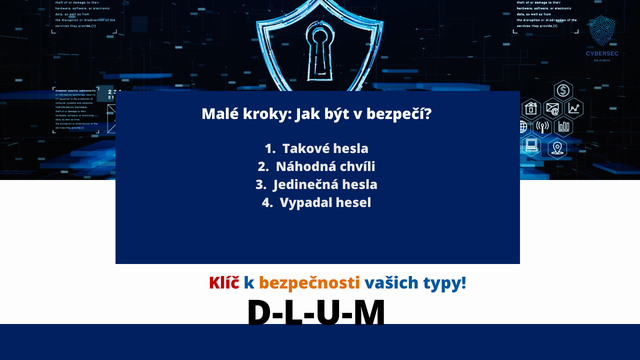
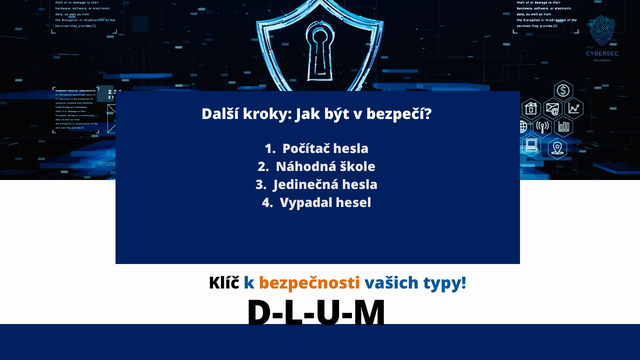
Malé: Malé -> Další (220, 114)
Takové: Takové -> Počítač (306, 149)
chvíli: chvíli -> škole (358, 167)
Klíč colour: red -> black (224, 283)
